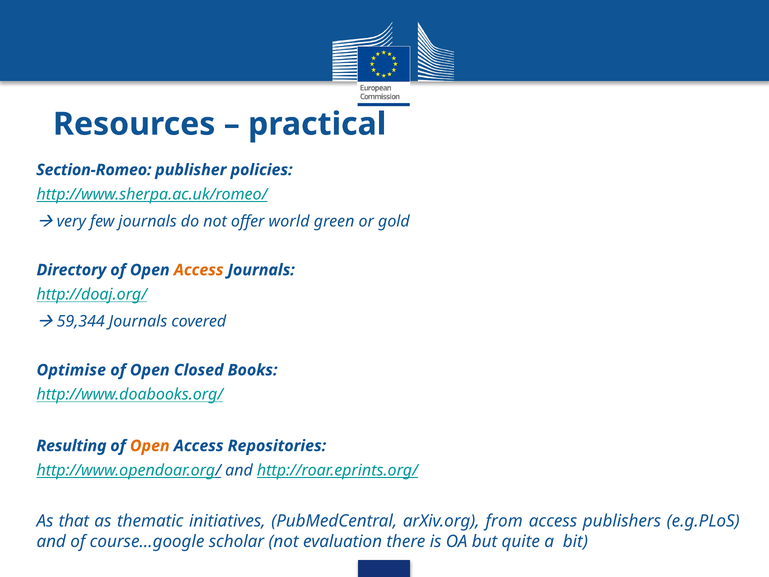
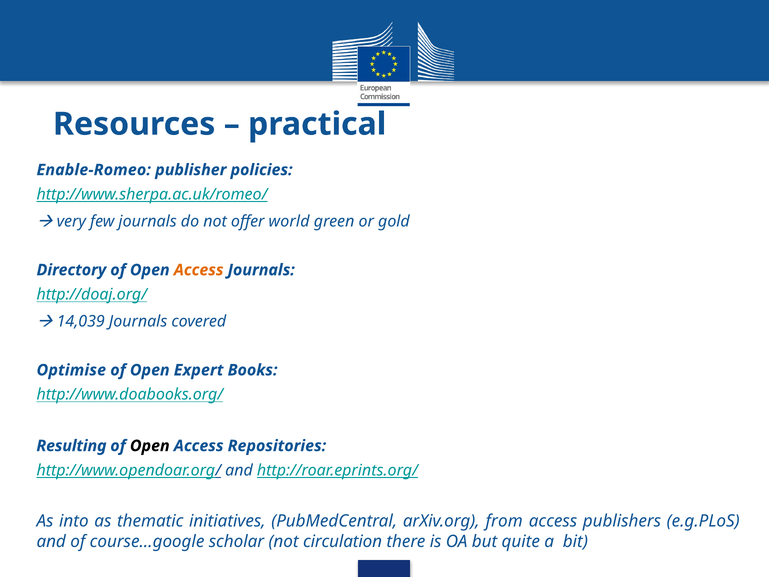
Section-Romeo: Section-Romeo -> Enable-Romeo (94, 170)
59,344: 59,344 -> 14,039 (81, 321)
Closed: Closed -> Expert (199, 370)
Open colour: orange -> black (150, 446)
that: that -> into (74, 521)
evaluation: evaluation -> circulation (343, 541)
